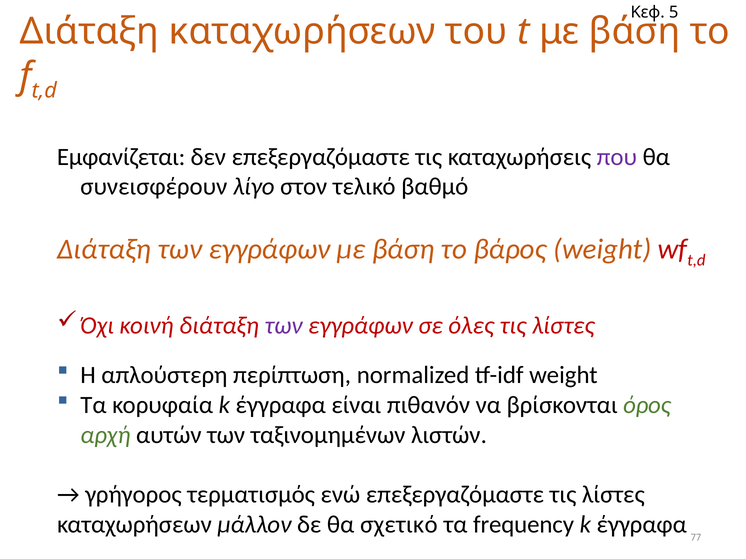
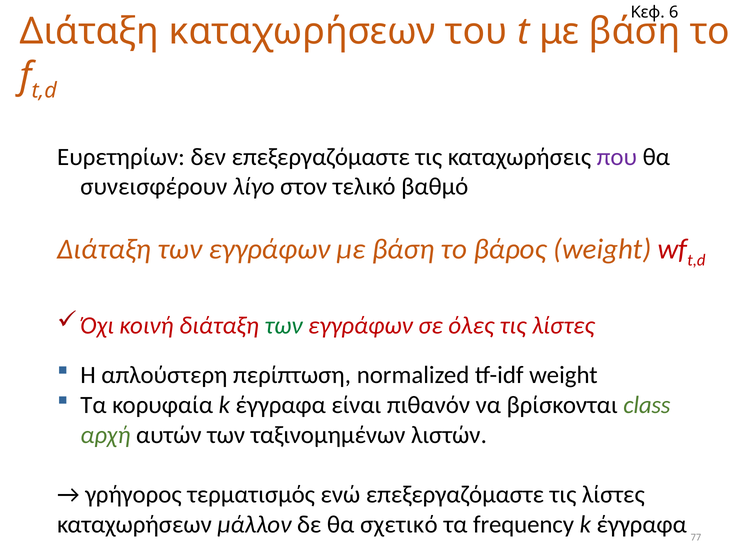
5: 5 -> 6 (674, 12)
Εμφανίζεται: Εμφανίζεται -> Ευρετηρίων (121, 157)
των colour: purple -> green (284, 326)
όρος: όρος -> class (647, 405)
